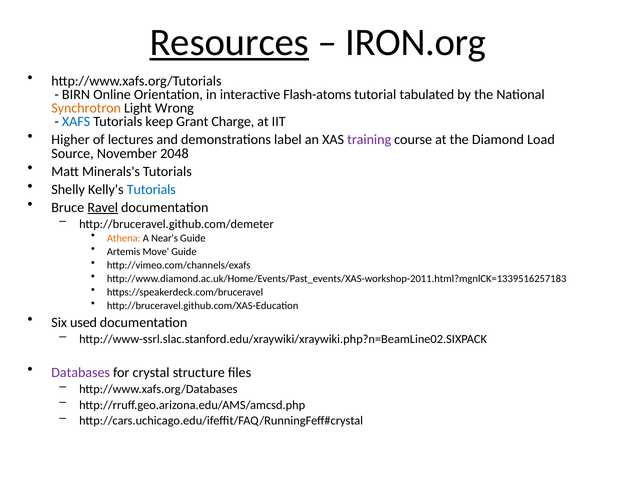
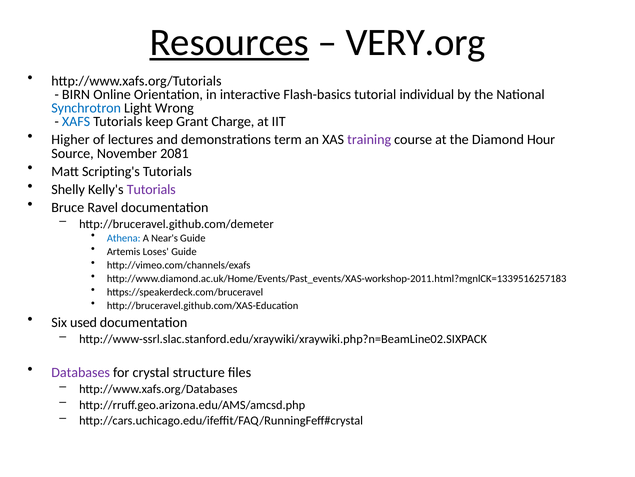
IRON.org: IRON.org -> VERY.org (416, 42)
Flash-atoms: Flash-atoms -> Flash-basics (317, 94)
tabulated: tabulated -> individual (427, 94)
Synchrotron colour: orange -> blue (86, 108)
label: label -> term (288, 140)
Load: Load -> Hour (541, 140)
2048: 2048 -> 2081 (174, 153)
Minerals's: Minerals's -> Scripting's (111, 171)
Tutorials colour: blue -> purple (151, 189)
Ravel underline: present -> none (103, 207)
Athena colour: orange -> blue (124, 238)
Move: Move -> Loses (156, 251)
